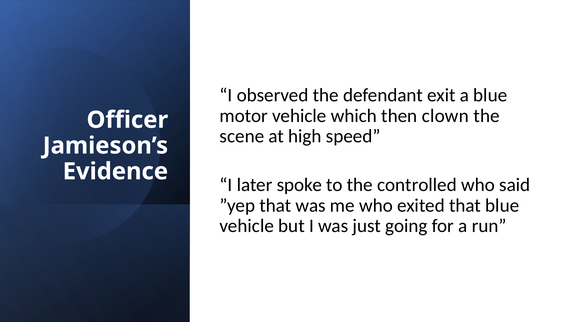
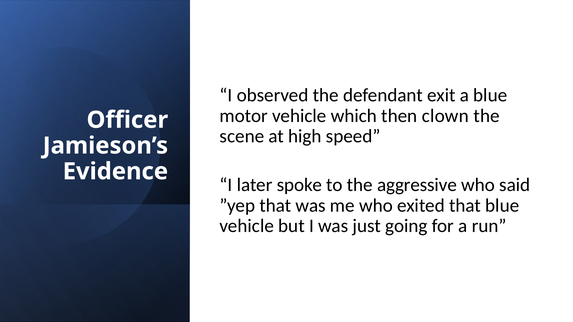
controlled: controlled -> aggressive (417, 185)
